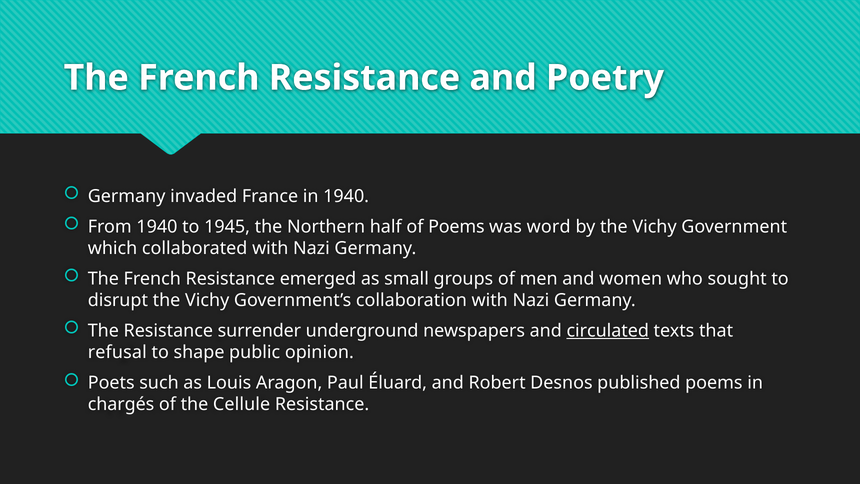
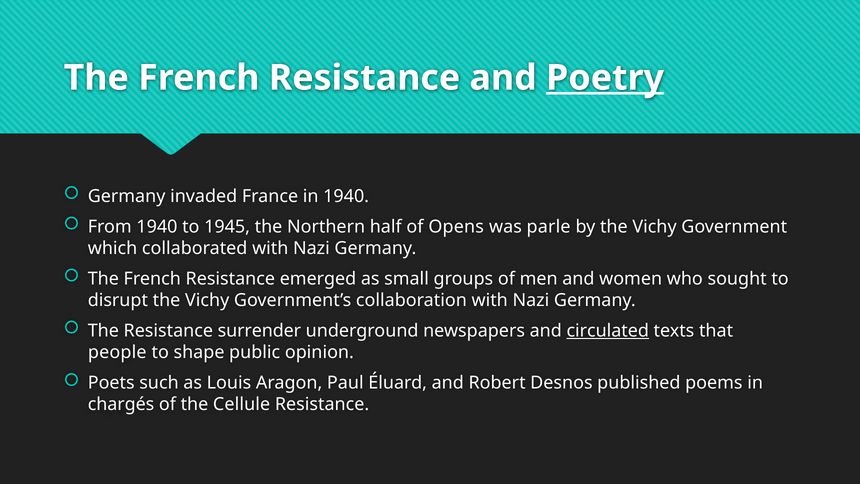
Poetry underline: none -> present (605, 78)
of Poems: Poems -> Opens (456, 227)
word: word -> parle (549, 227)
refusal: refusal -> people (117, 352)
